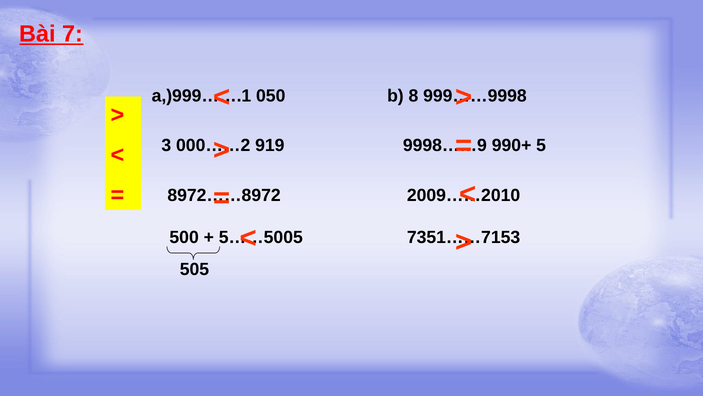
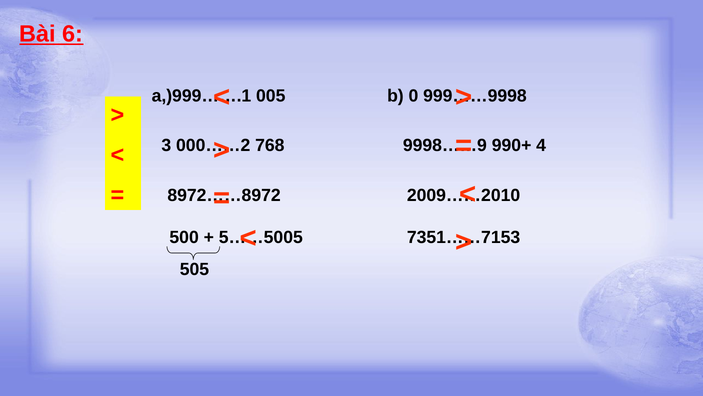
7: 7 -> 6 (73, 34)
050: 050 -> 005 (271, 96)
8: 8 -> 0 (413, 96)
919: 919 -> 768 (270, 145)
5: 5 -> 4 (541, 145)
